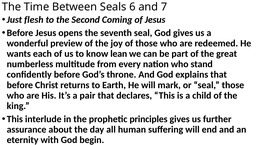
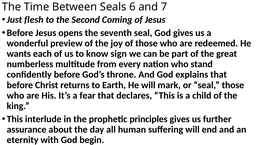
lean: lean -> sign (119, 54)
pair: pair -> fear (88, 95)
